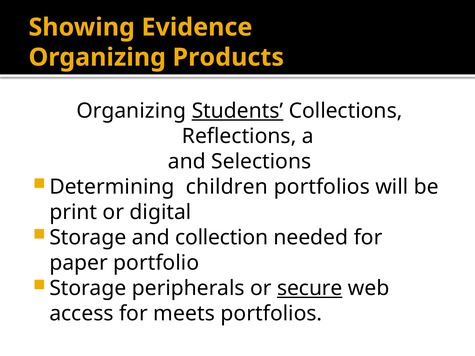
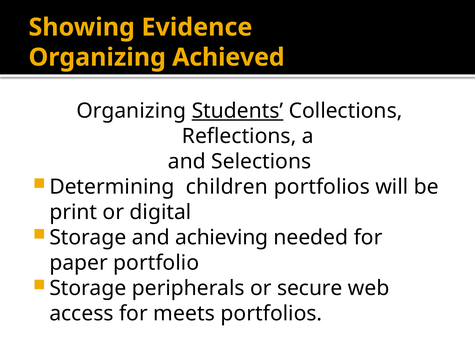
Products: Products -> Achieved (228, 57)
collection: collection -> achieving (222, 238)
secure underline: present -> none (310, 288)
